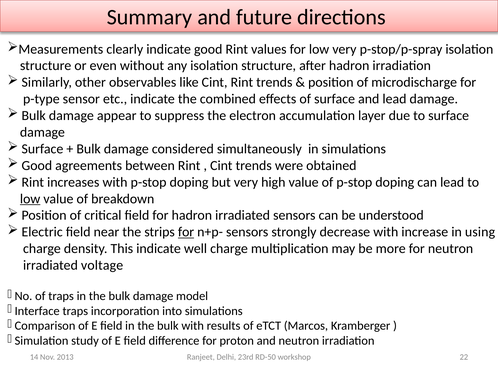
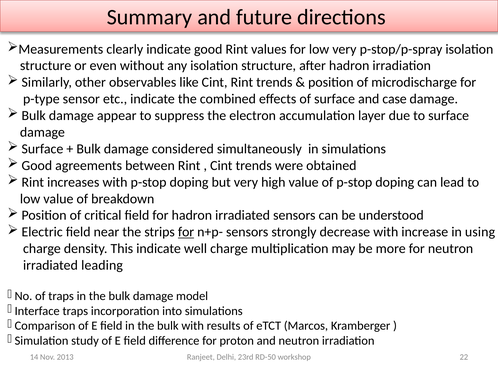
and lead: lead -> case (395, 99)
low underline: present -> none (30, 199)
voltage: voltage -> leading (102, 265)
